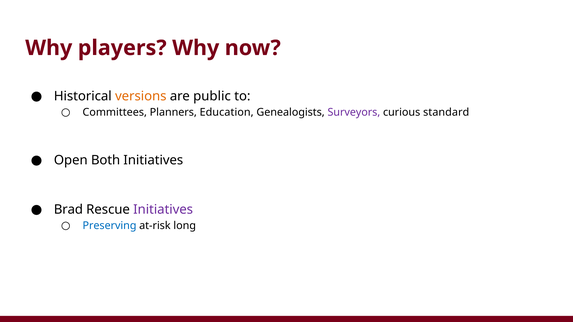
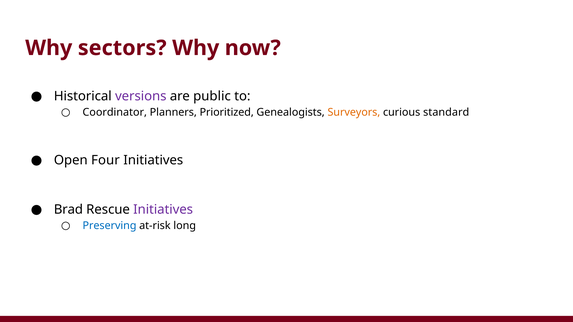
players: players -> sectors (122, 48)
versions colour: orange -> purple (141, 96)
Committees: Committees -> Coordinator (115, 112)
Education: Education -> Prioritized (227, 112)
Surveyors colour: purple -> orange (354, 112)
Both: Both -> Four (105, 160)
